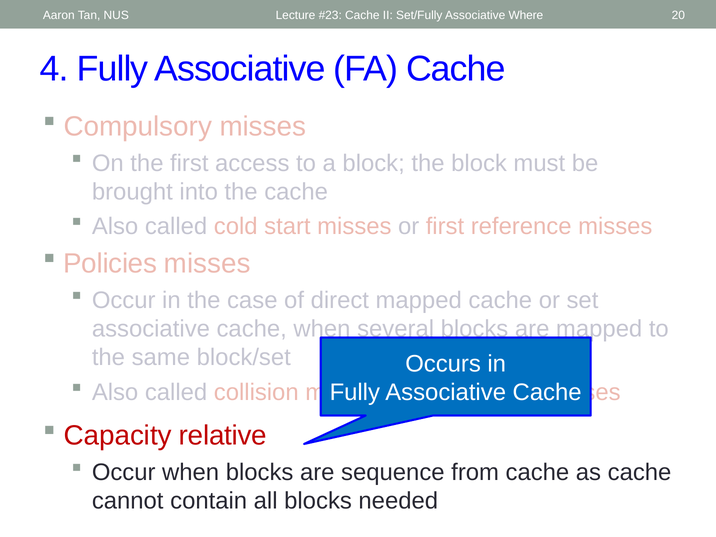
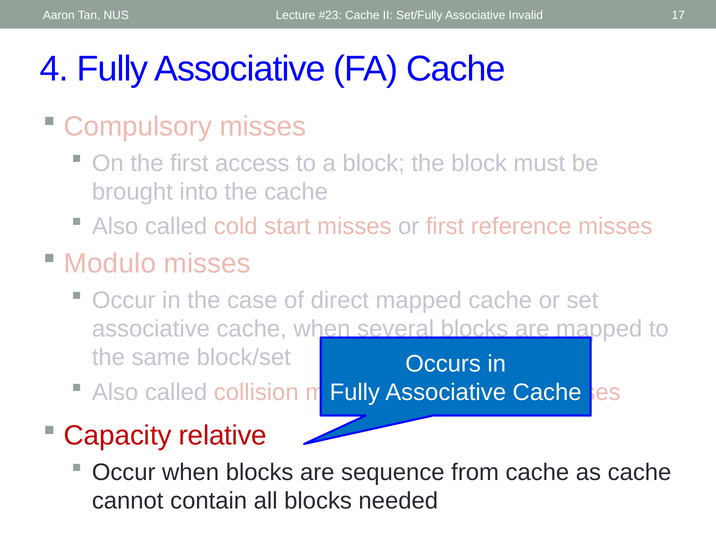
Where: Where -> Invalid (526, 15)
20: 20 -> 17 (678, 15)
Policies: Policies -> Modulo (110, 264)
